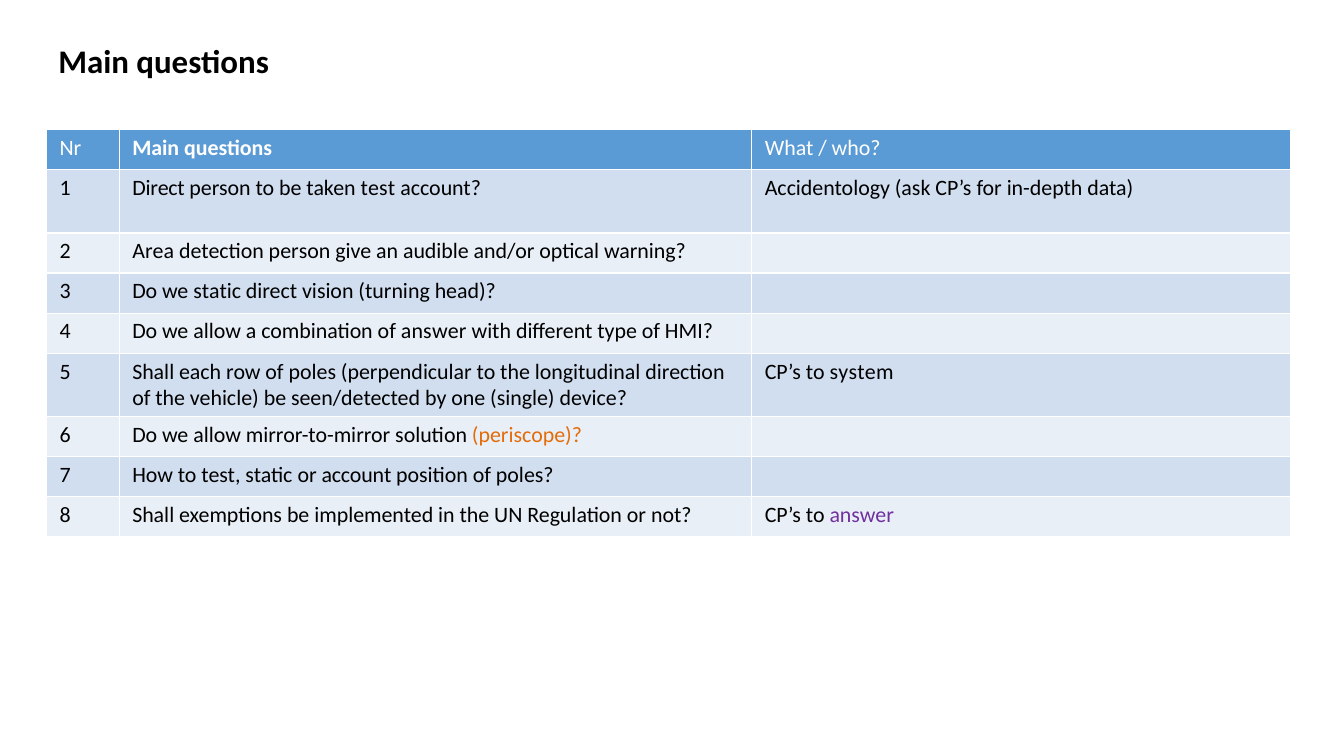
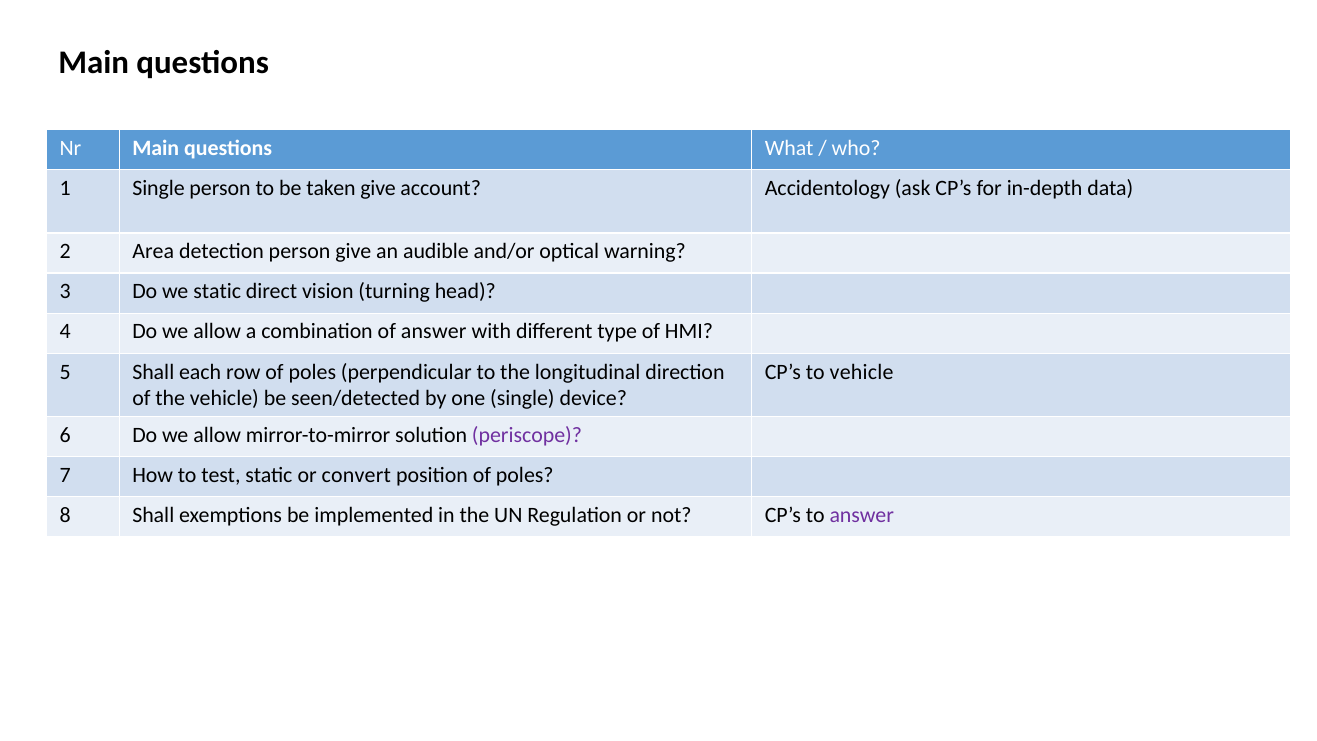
1 Direct: Direct -> Single (158, 188)
taken test: test -> give (378, 188)
to system: system -> vehicle (862, 372)
periscope colour: orange -> purple (527, 435)
or account: account -> convert (356, 475)
